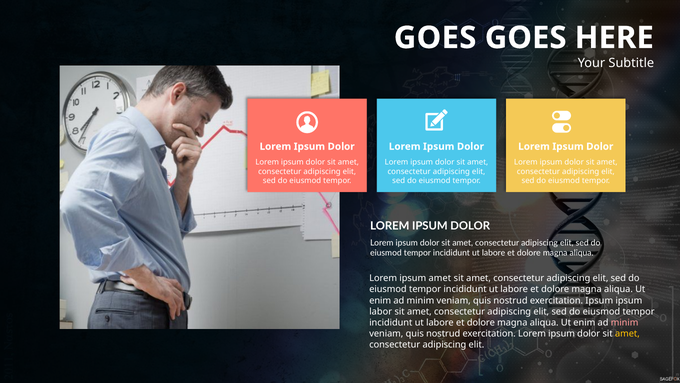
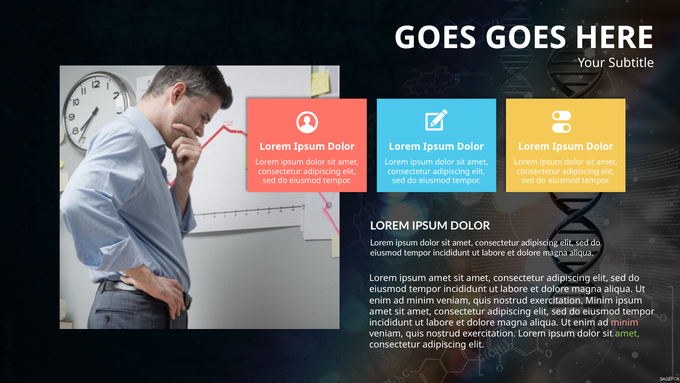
exercitation Ipsum: Ipsum -> Minim (599, 300)
labor: labor -> amet (381, 311)
amet colour: yellow -> light green (627, 333)
